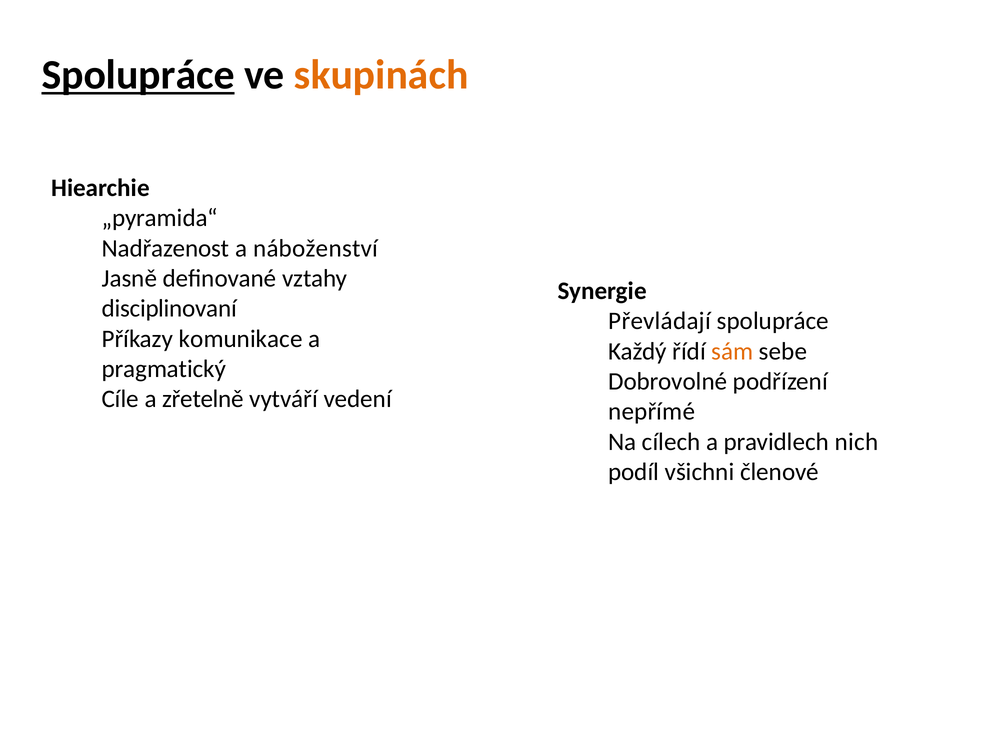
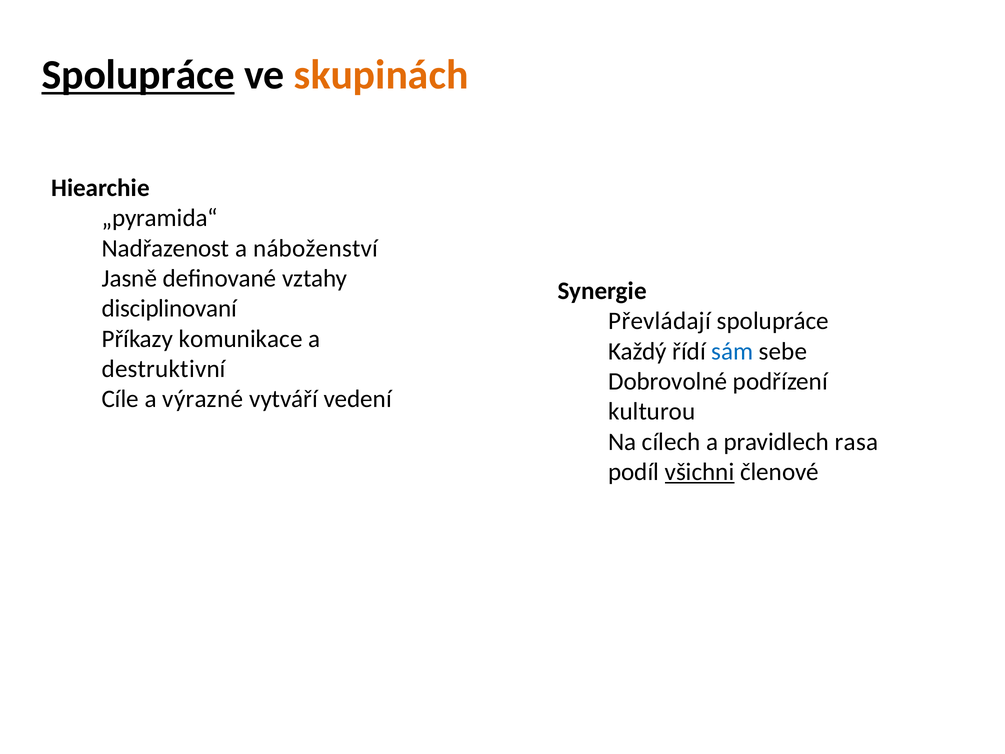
sám colour: orange -> blue (732, 351)
pragmatický: pragmatický -> destruktivní (164, 369)
zřetelně: zřetelně -> výrazné (203, 399)
nepřímé: nepřímé -> kulturou (652, 411)
nich: nich -> rasa (856, 442)
všichni underline: none -> present (700, 472)
